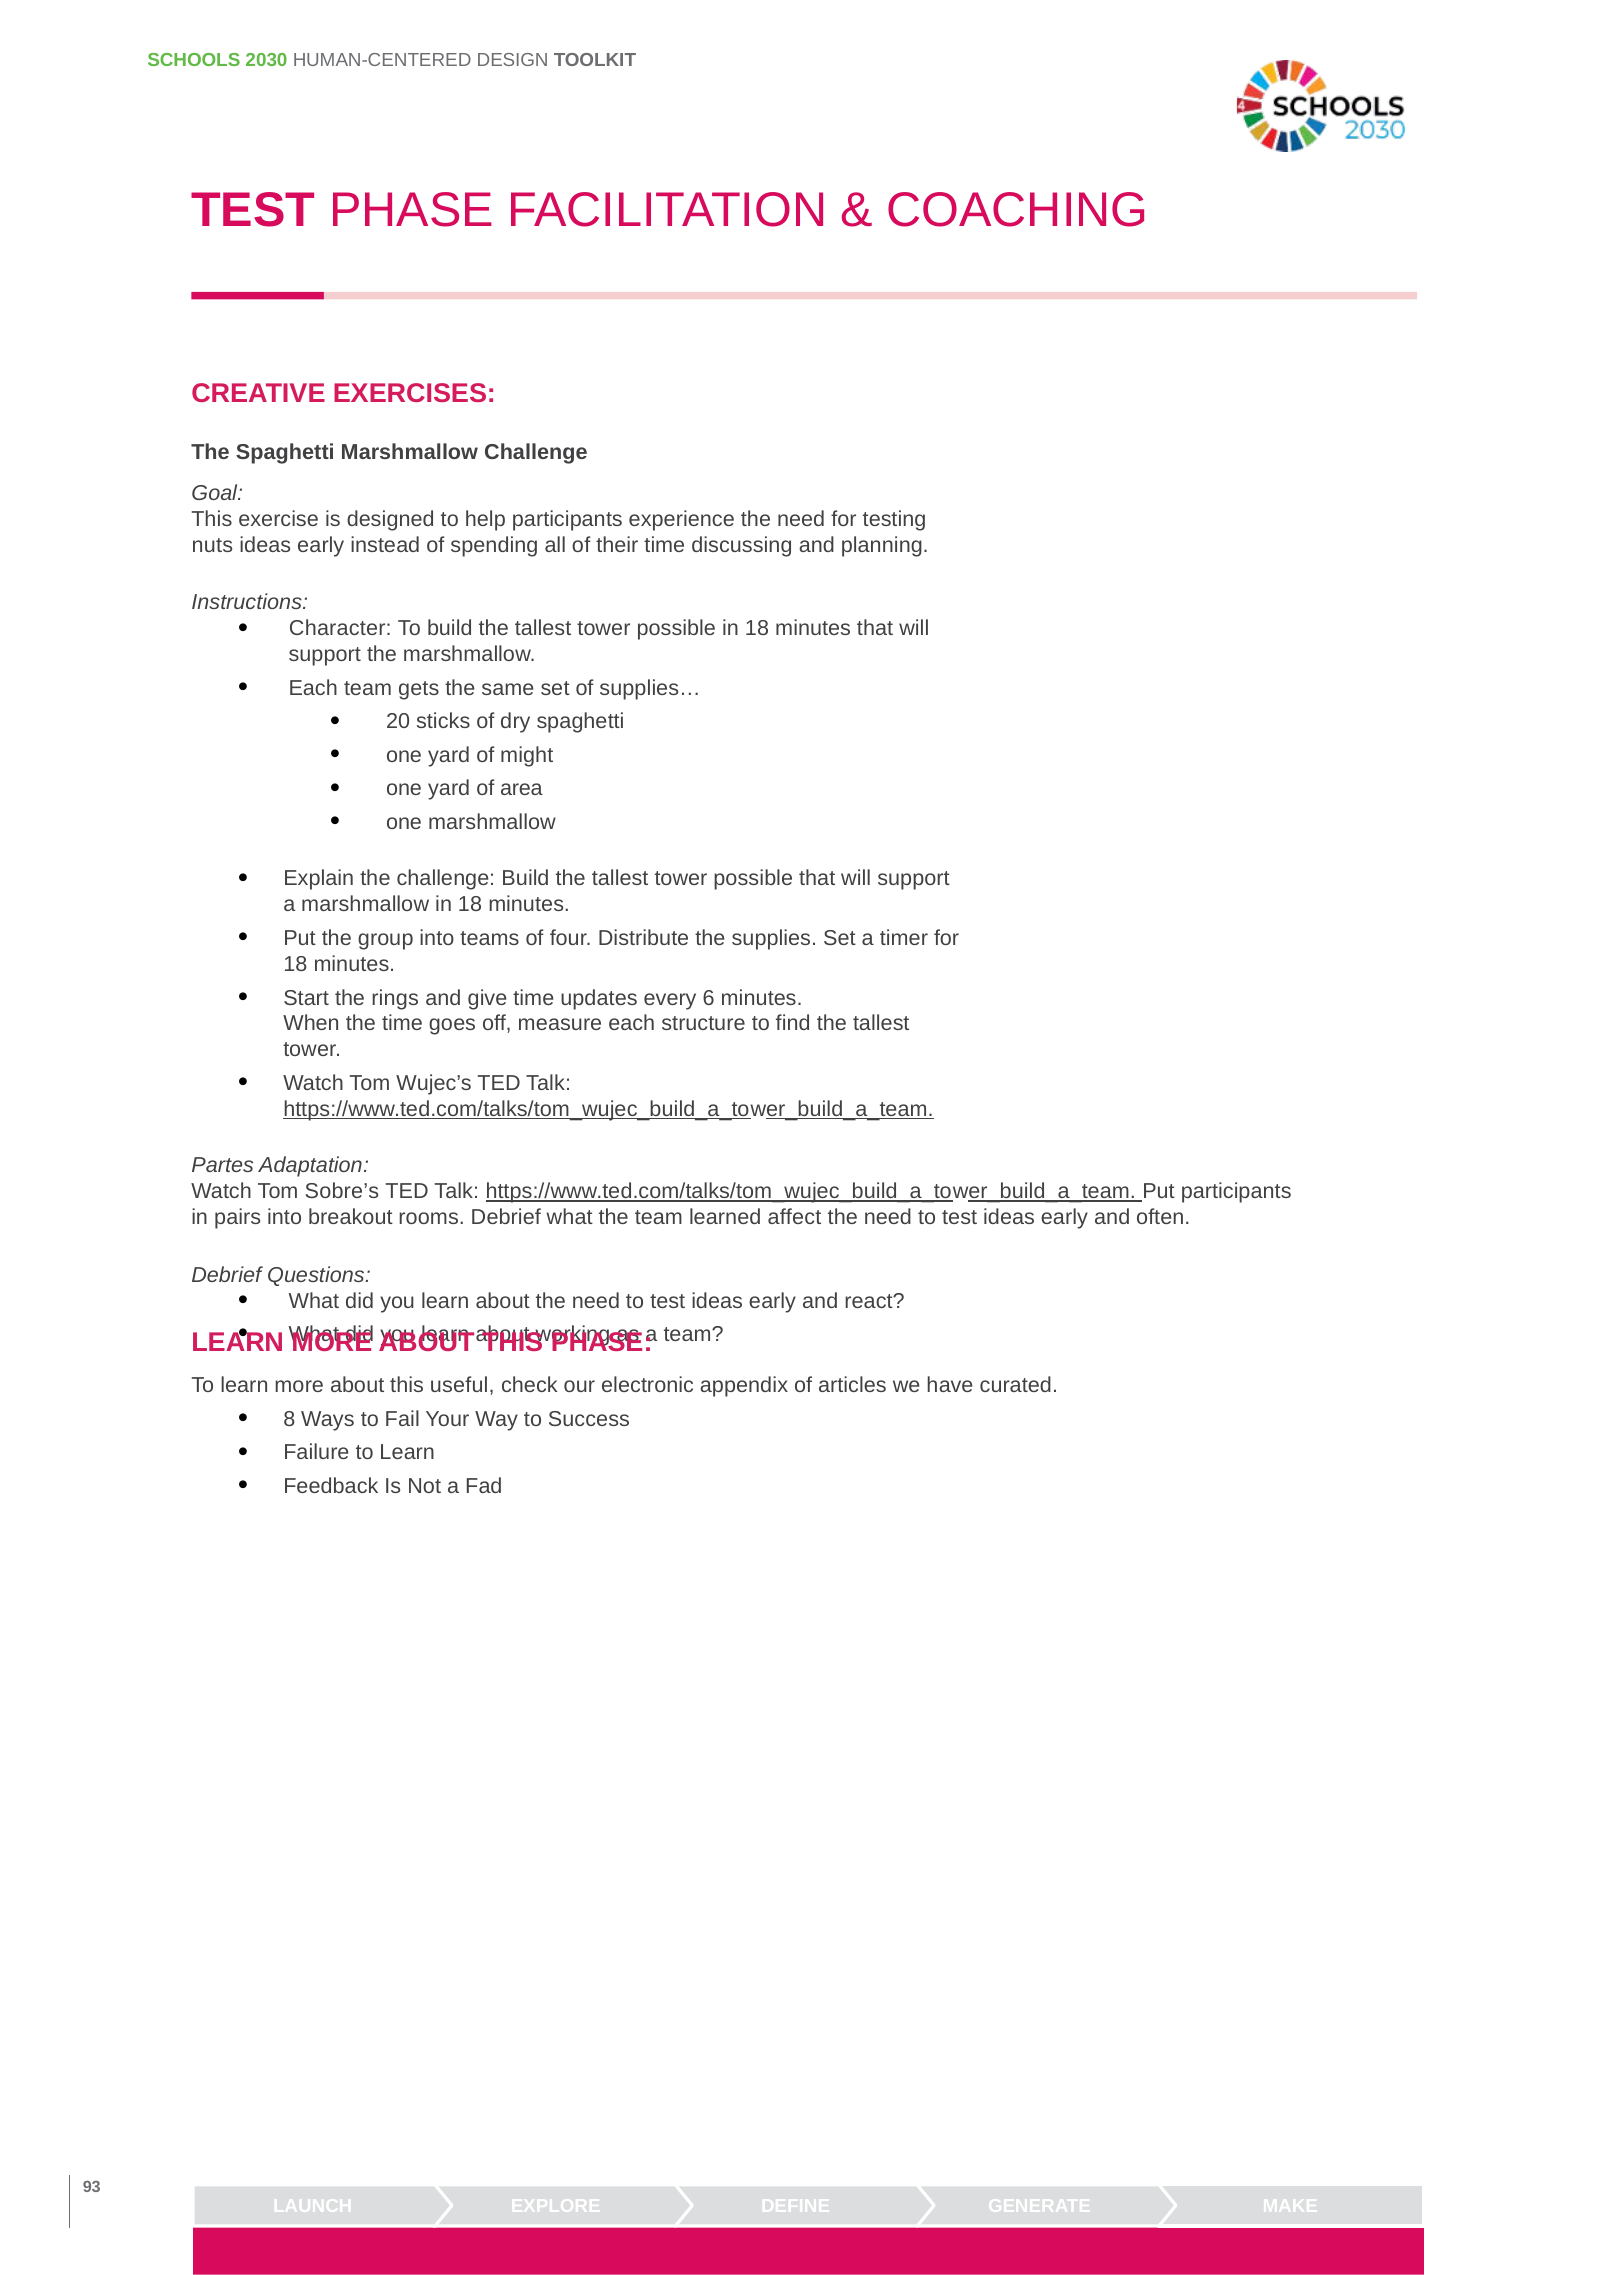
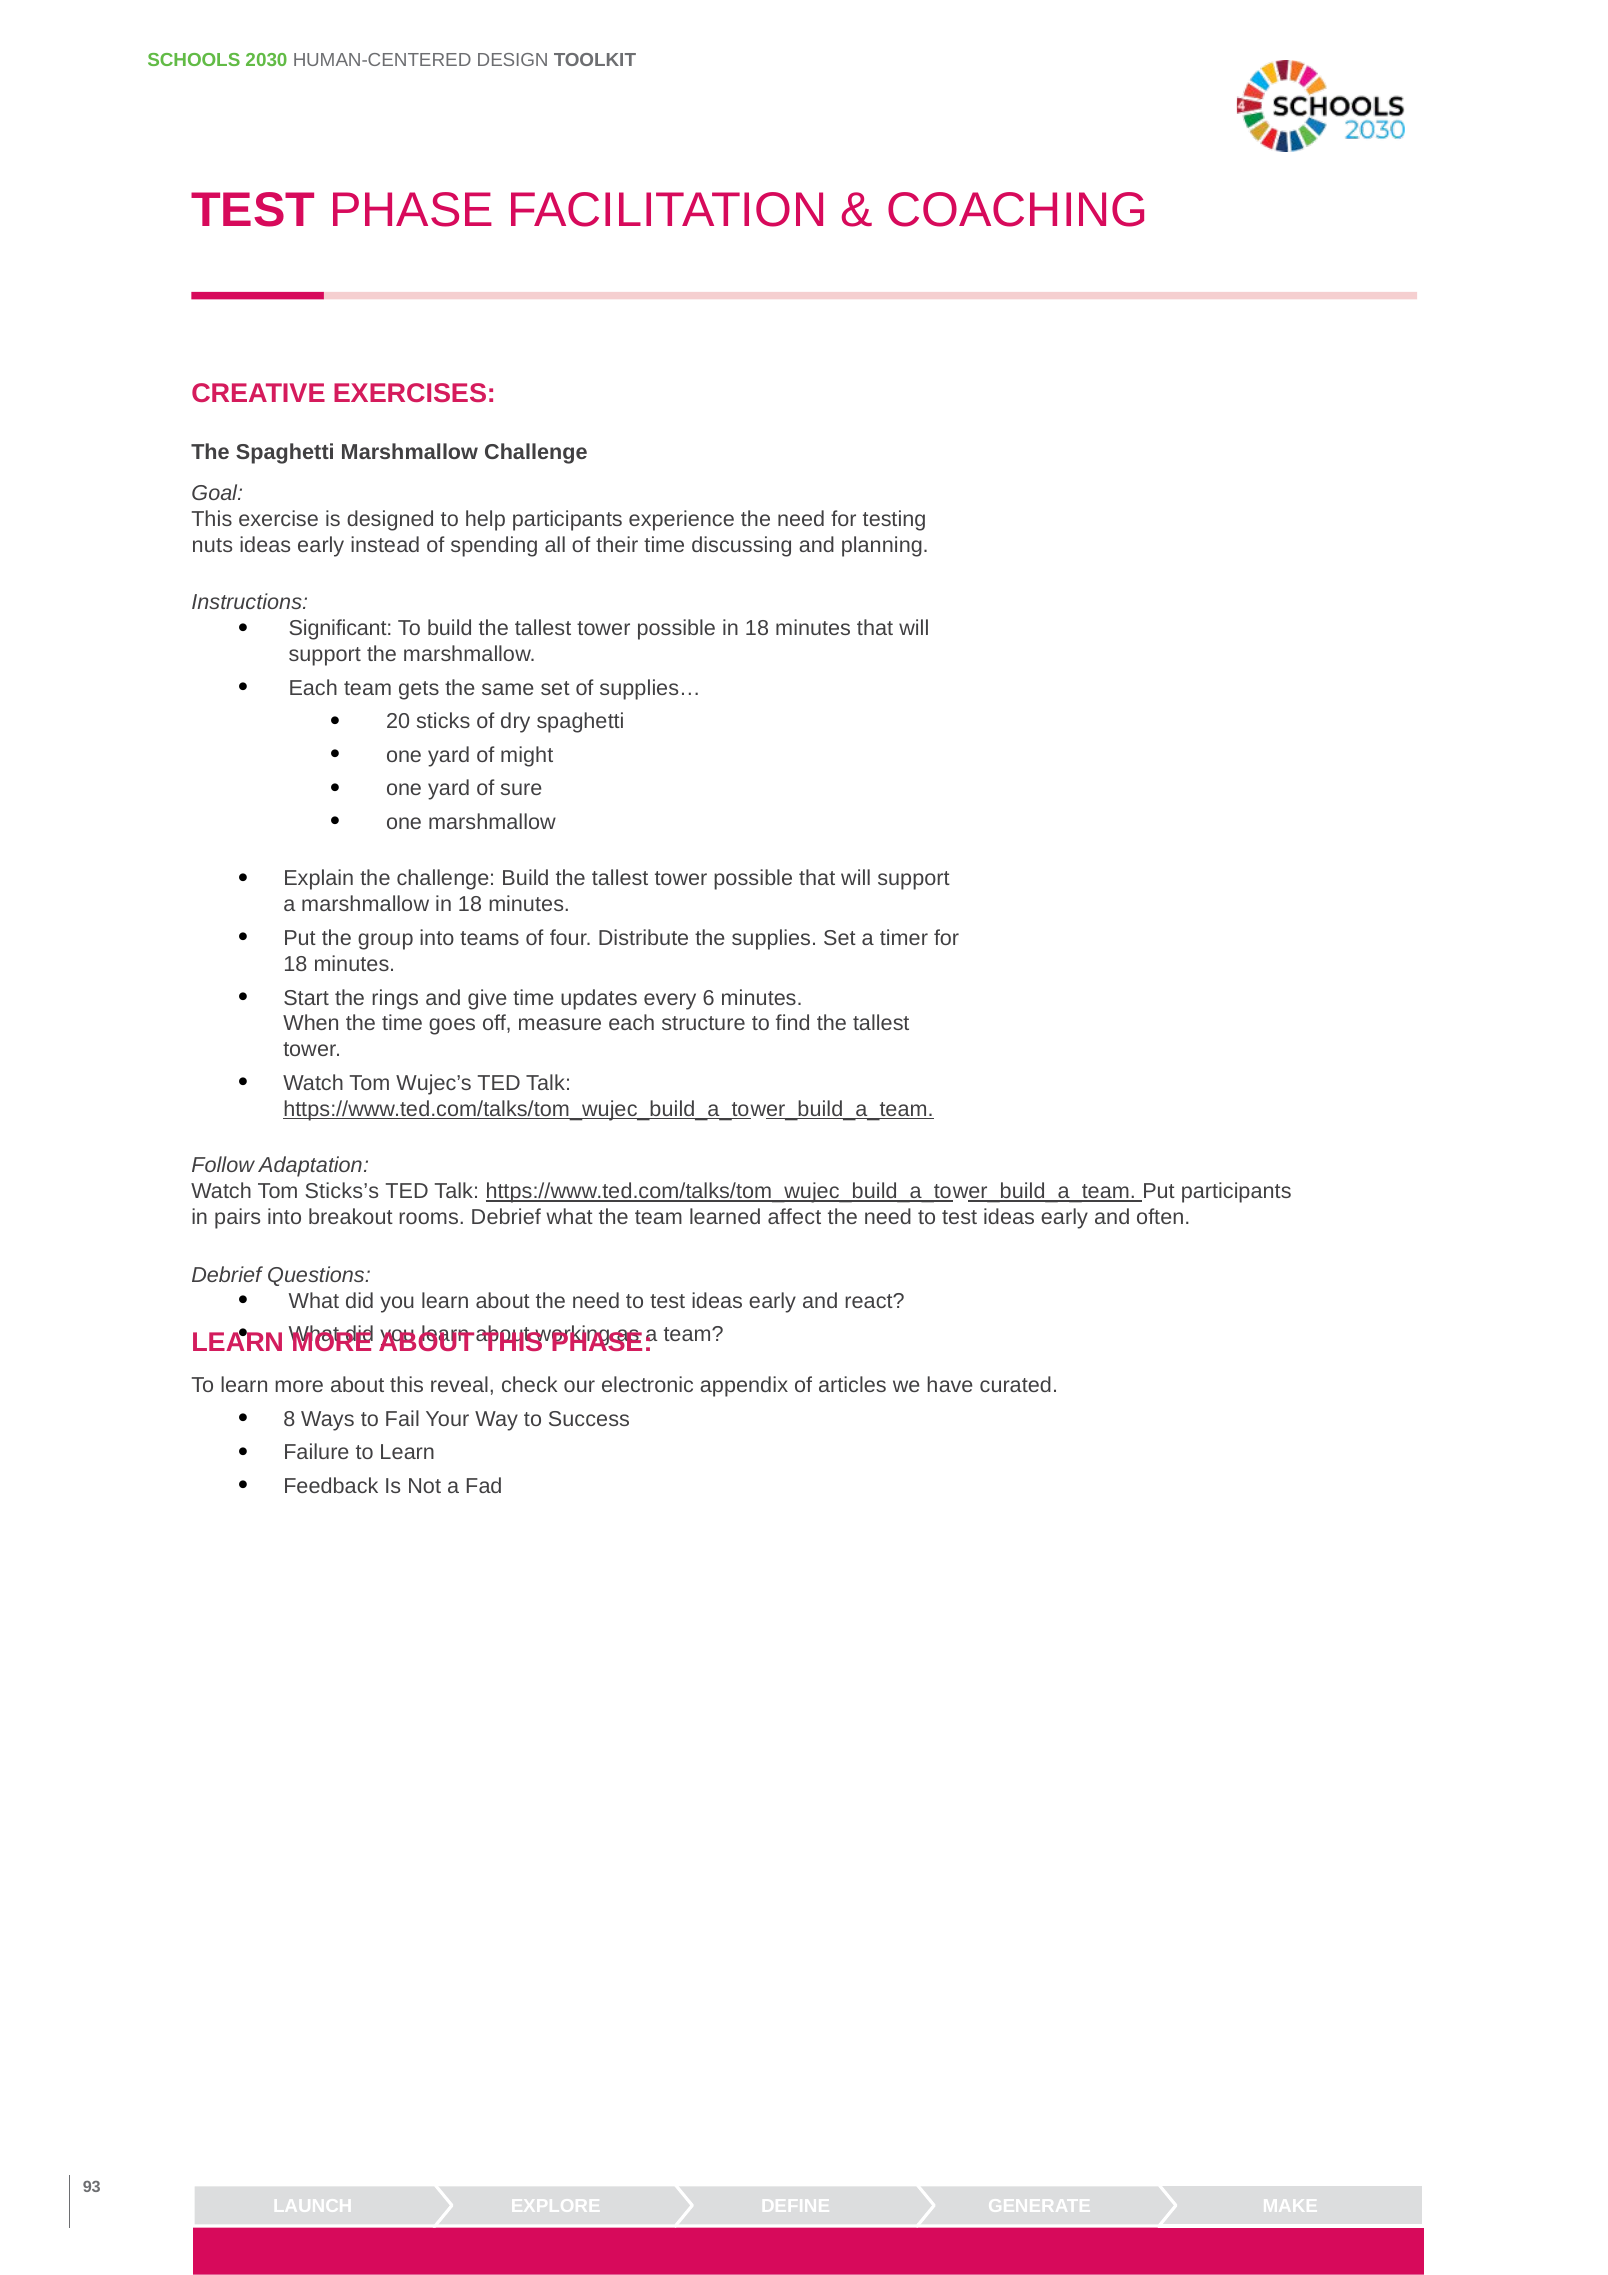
Character: Character -> Significant (341, 629)
area: area -> sure (521, 789)
Partes: Partes -> Follow (223, 1166)
Sobre’s: Sobre’s -> Sticks’s (342, 1192)
useful: useful -> reveal (462, 1386)
